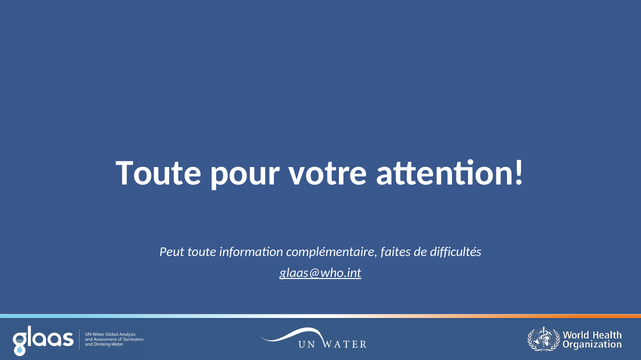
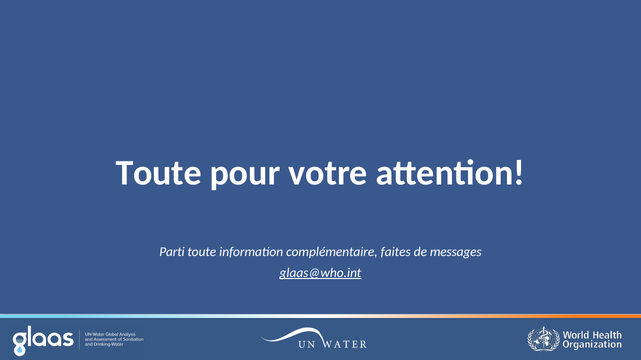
Peut: Peut -> Parti (172, 252)
difficultés: difficultés -> messages (456, 252)
